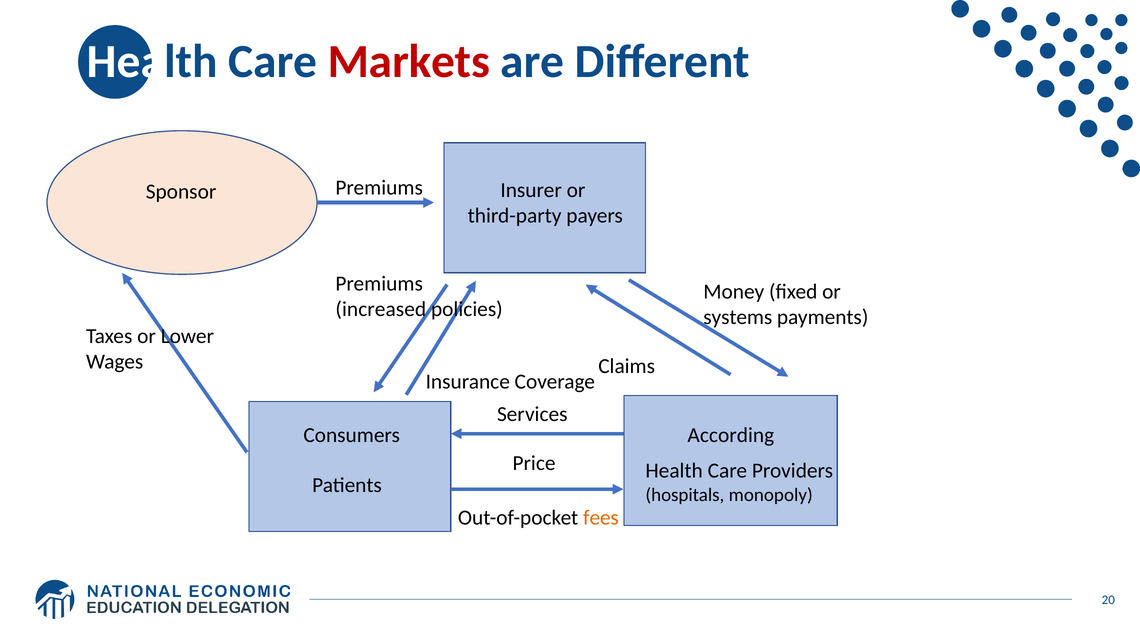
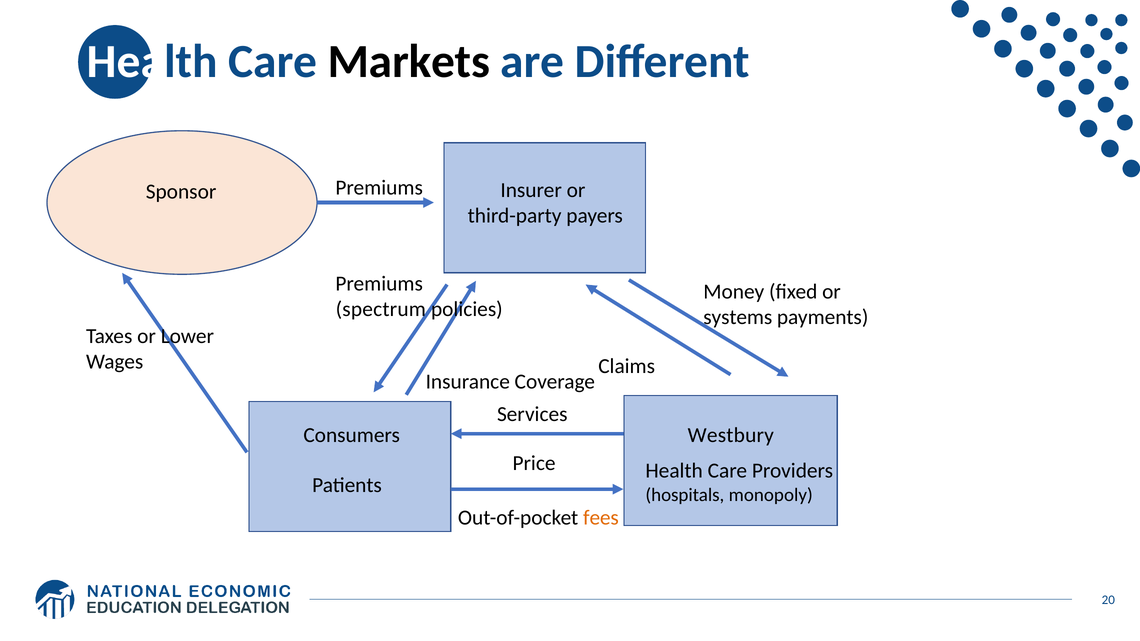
Markets colour: red -> black (409, 62)
increased: increased -> spectrum (381, 309)
According: According -> Westbury (731, 435)
